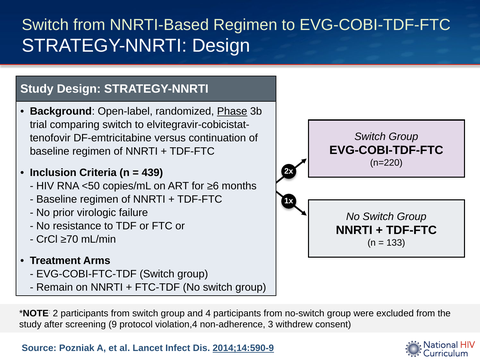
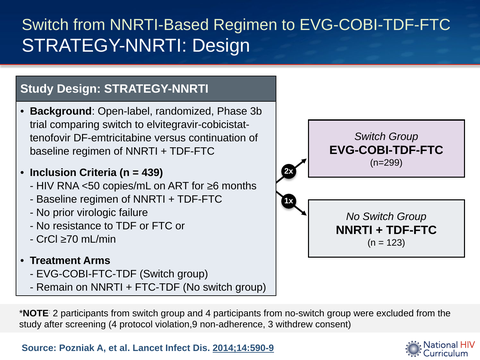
Phase underline: present -> none (232, 111)
n=220: n=220 -> n=299 (386, 163)
133: 133 -> 123 (396, 243)
screening 9: 9 -> 4 (113, 325)
violation,4: violation,4 -> violation,9 (176, 325)
